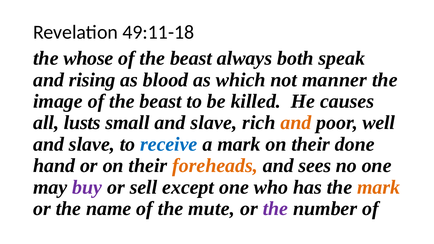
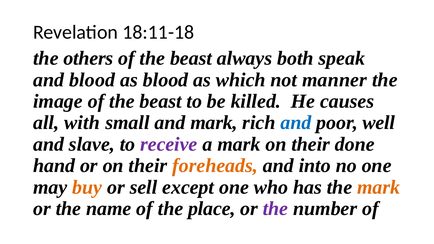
49:11-18: 49:11-18 -> 18:11-18 (158, 32)
whose: whose -> others (88, 58)
and rising: rising -> blood (92, 80)
lusts: lusts -> with (82, 123)
small and slave: slave -> mark (214, 123)
and colour: orange -> blue (296, 123)
receive colour: blue -> purple (169, 144)
sees: sees -> into (315, 166)
buy colour: purple -> orange (87, 187)
mute: mute -> place (212, 209)
